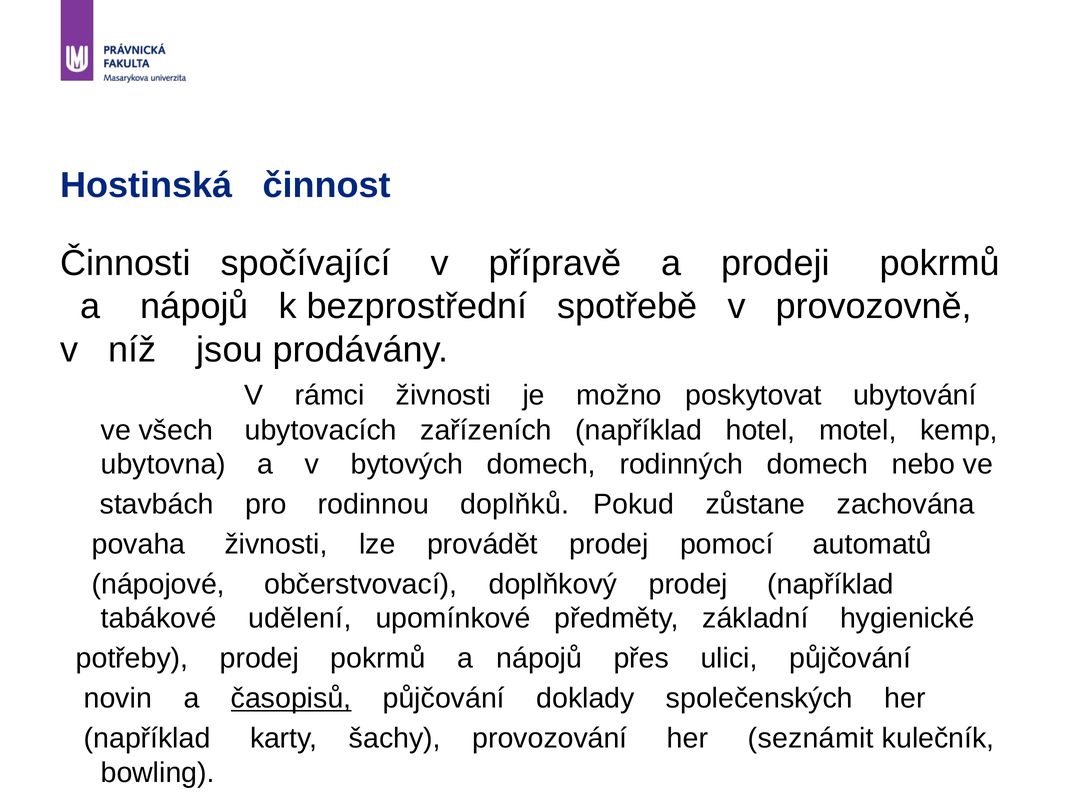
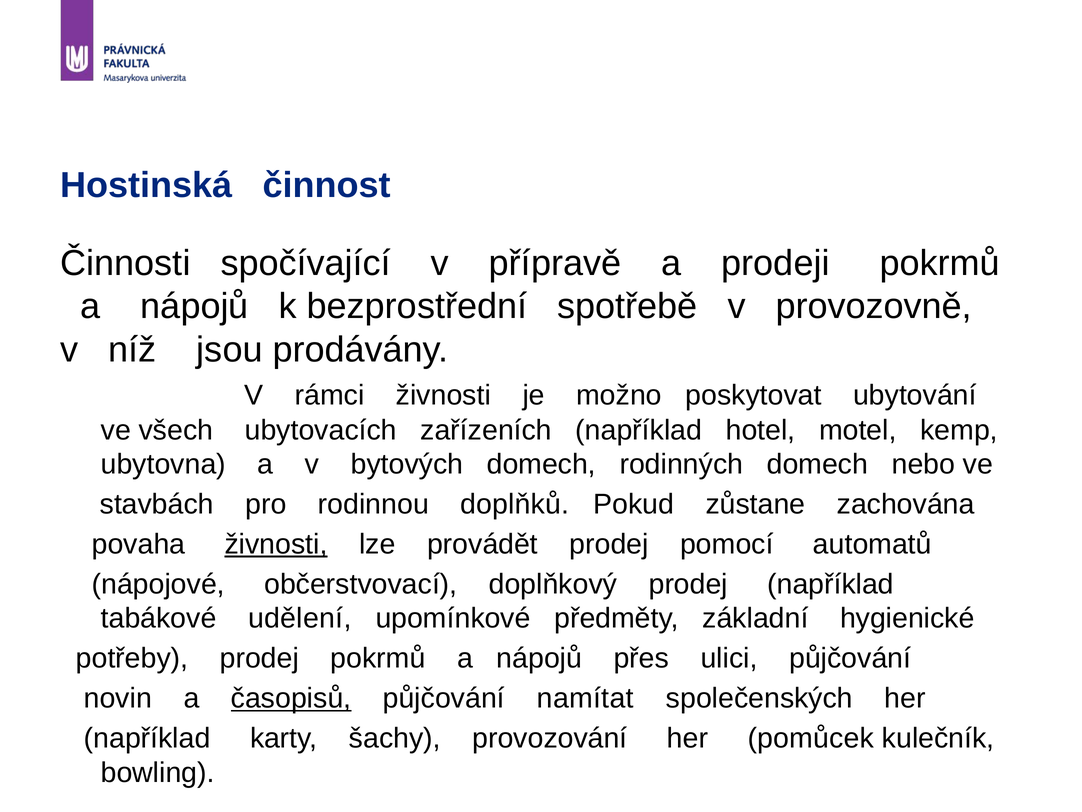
živnosti underline: none -> present (276, 544)
doklady: doklady -> namítat (585, 698)
seznámit: seznámit -> pomůcek (811, 738)
